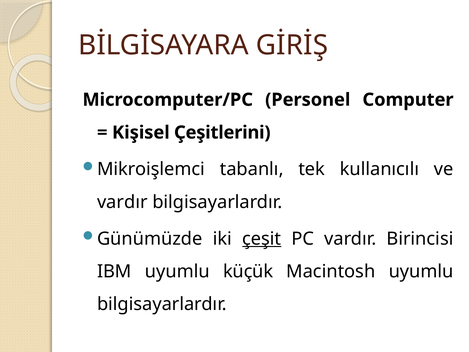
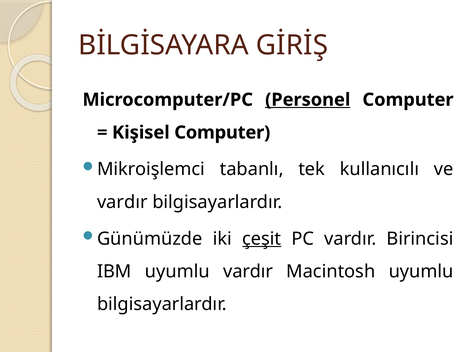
Personel underline: none -> present (308, 100)
Kişisel Çeşitlerini: Çeşitlerini -> Computer (222, 132)
uyumlu küçük: küçük -> vardır (248, 271)
